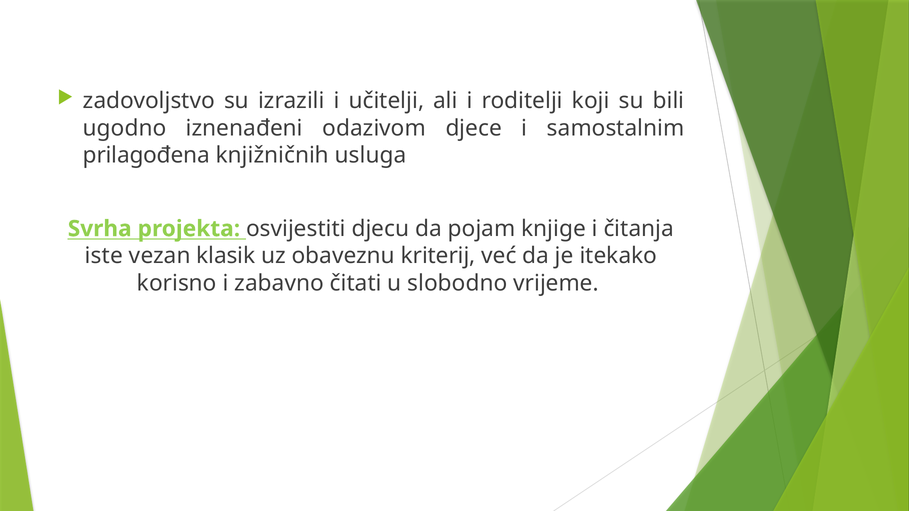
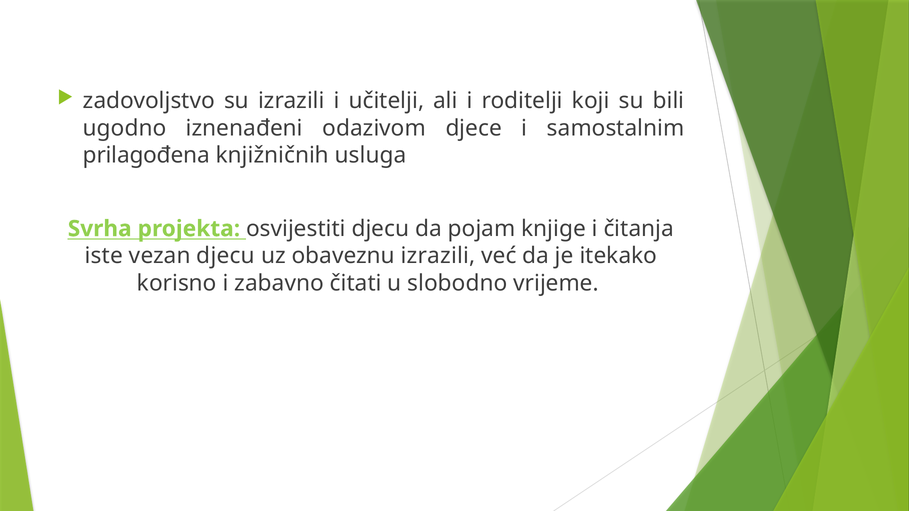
vezan klasik: klasik -> djecu (226, 256)
obaveznu kriterij: kriterij -> izrazili (438, 256)
